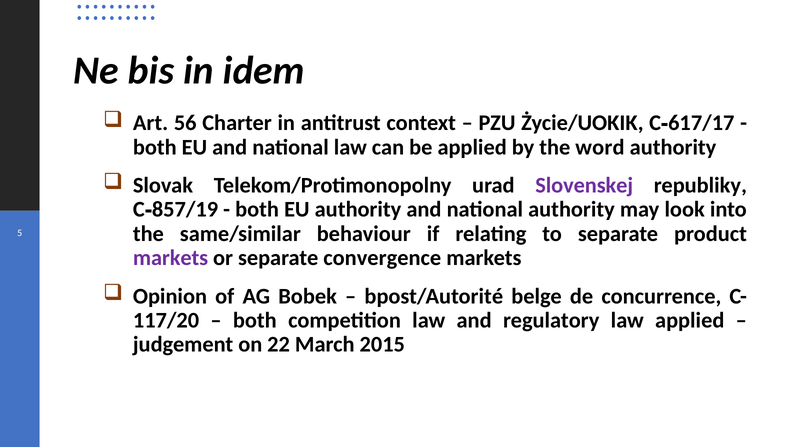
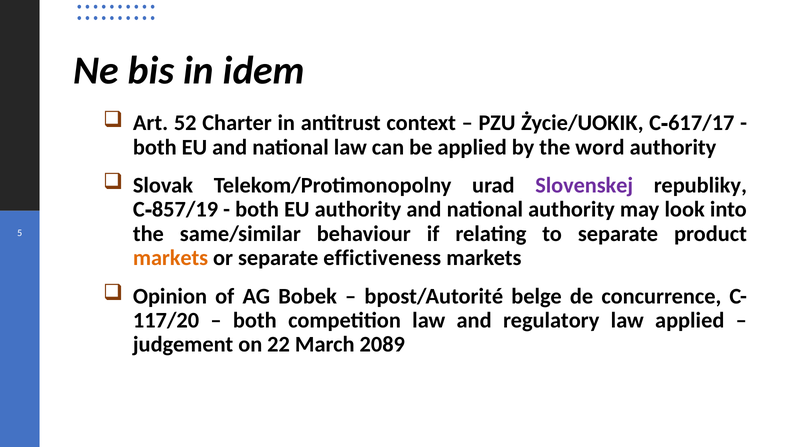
56: 56 -> 52 (185, 123)
markets colour: purple -> orange (171, 258)
convergence: convergence -> effictiveness (382, 258)
2015: 2015 -> 2089 (382, 345)
